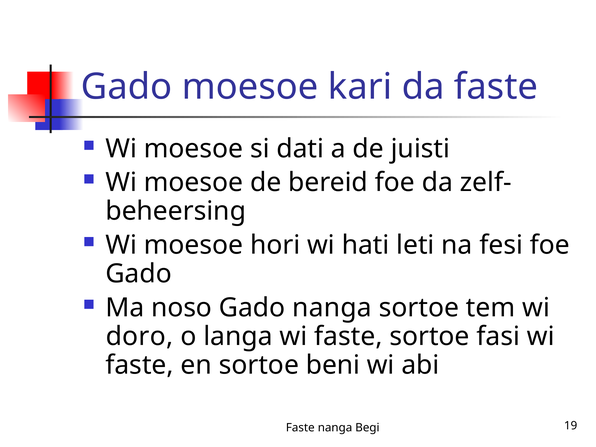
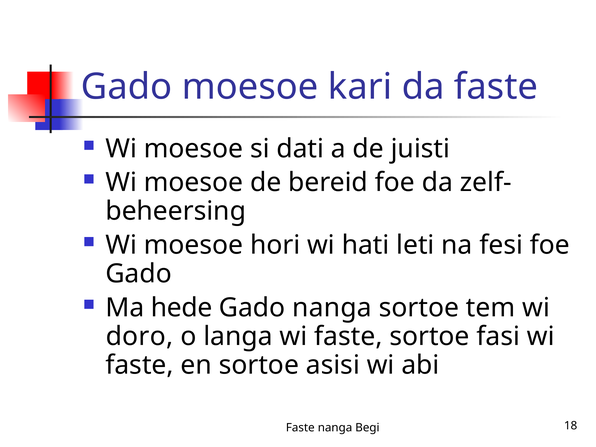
noso: noso -> hede (182, 308)
beni: beni -> asisi (333, 365)
19: 19 -> 18 (571, 426)
